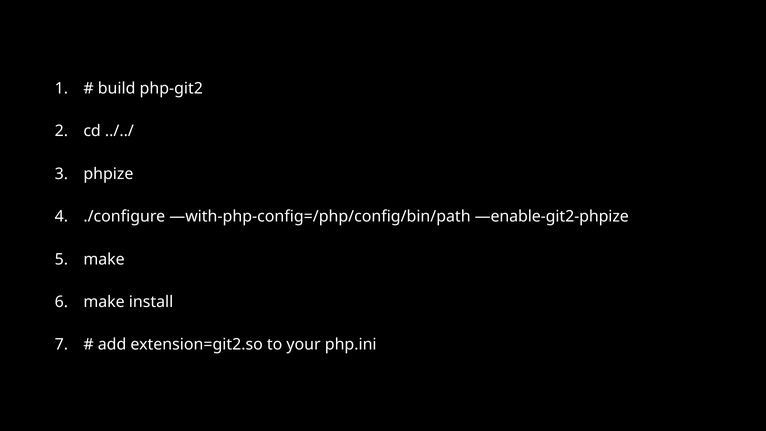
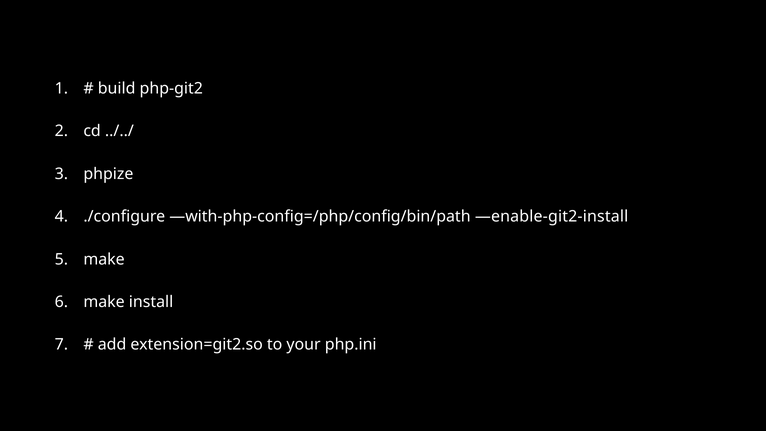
—enable-git2-phpize: —enable-git2-phpize -> —enable-git2-install (552, 217)
